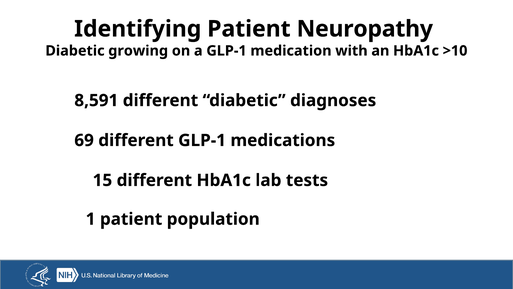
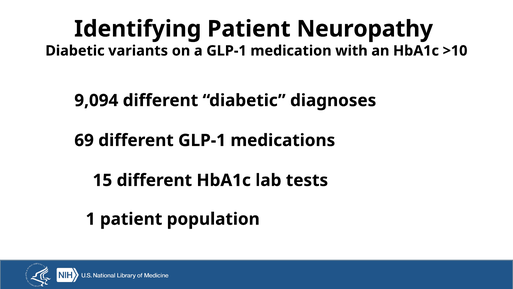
growing: growing -> variants (138, 51)
8,591: 8,591 -> 9,094 (96, 100)
